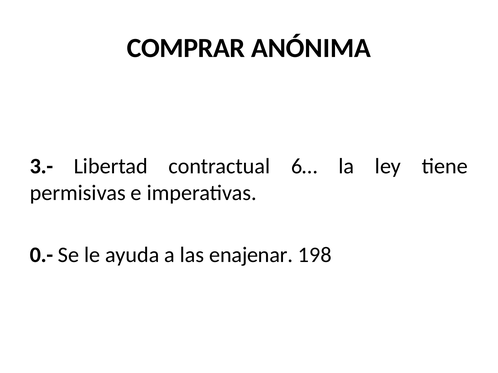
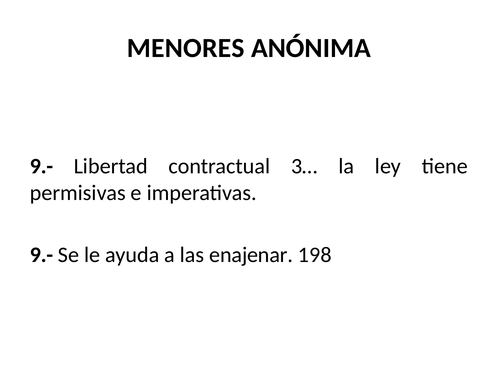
COMPRAR: COMPRAR -> MENORES (186, 48)
3.-: 3.- -> 9.- (42, 167)
6…: 6… -> 3… (304, 167)
0.-: 0.- -> 9.- (42, 255)
